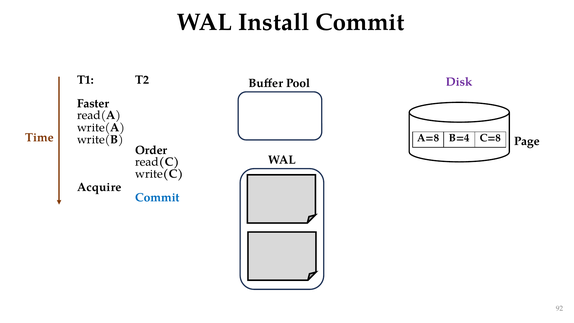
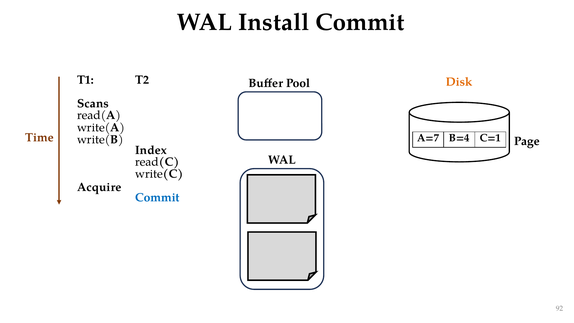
Disk colour: purple -> orange (459, 82)
Faster: Faster -> Scans (93, 104)
A=8: A=8 -> A=7 (428, 138)
C=8: C=8 -> C=1 (490, 138)
Order: Order -> Index (151, 150)
